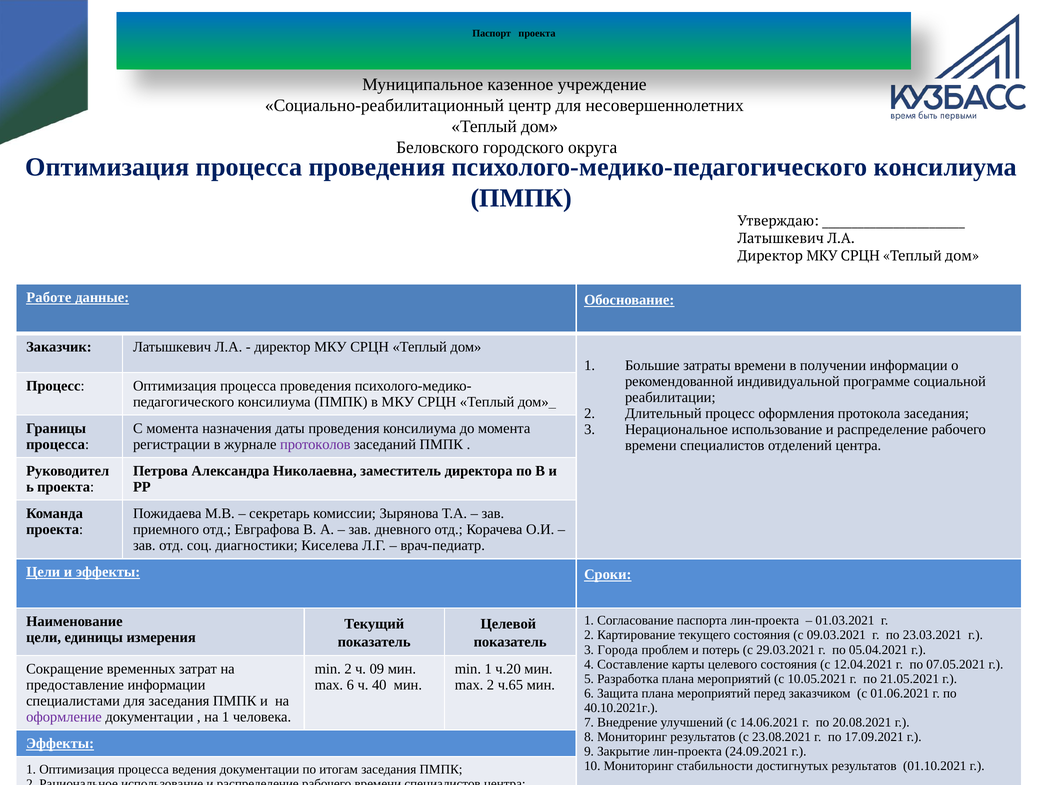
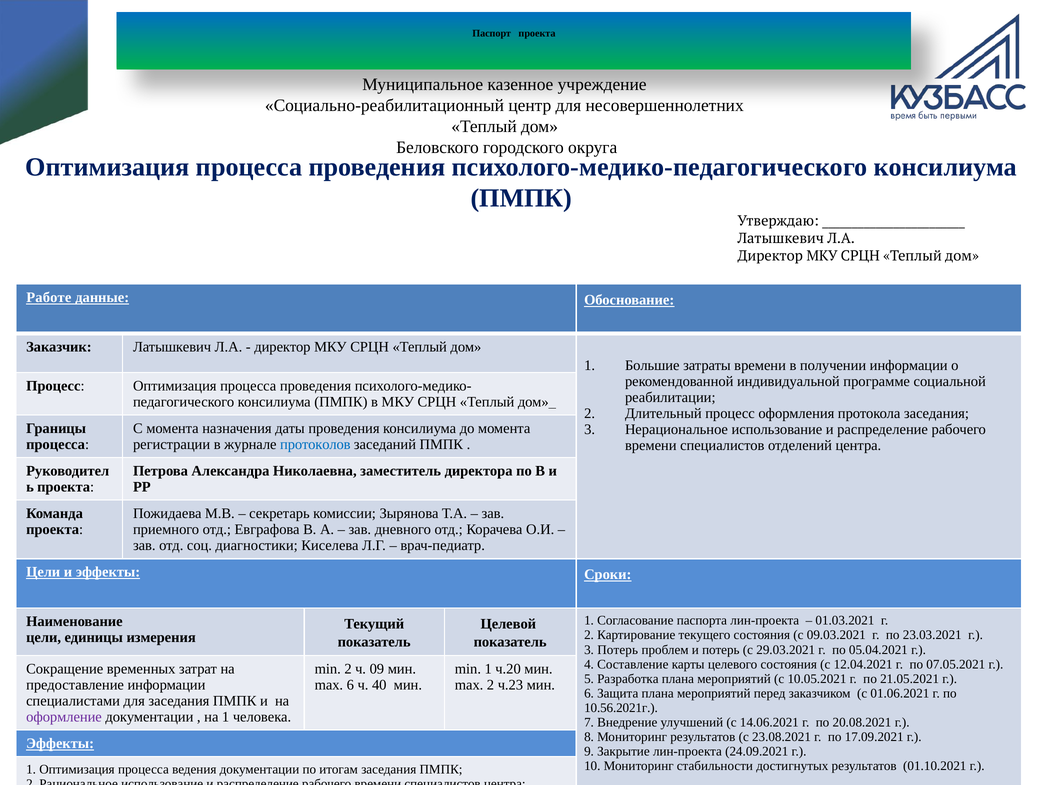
протоколов colour: purple -> blue (315, 444)
3 Города: Города -> Потерь (618, 650)
ч.65: ч.65 -> ч.23 (510, 685)
40.10.2021г: 40.10.2021г -> 10.56.2021г (621, 708)
